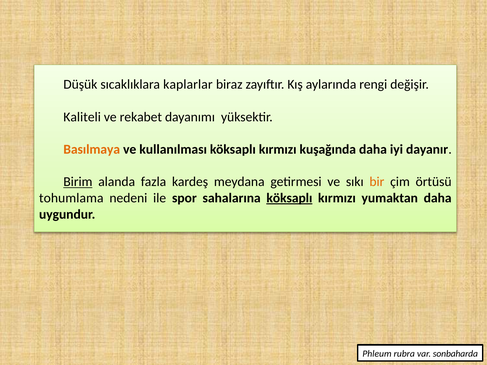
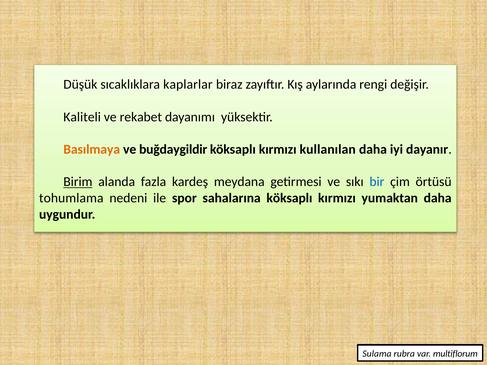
kullanılması: kullanılması -> buğdaygildir (173, 149)
kuşağında: kuşağında -> kullanılan (328, 149)
bir colour: orange -> blue (377, 182)
köksaplı underline: present -> none (289, 198)
Phleum: Phleum -> Sulama (377, 354)
sonbaharda: sonbaharda -> multiflorum (455, 354)
